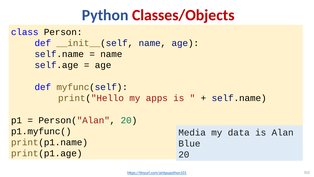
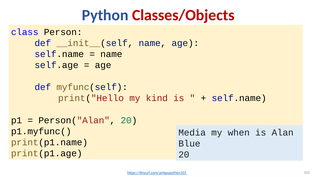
apps: apps -> kind (157, 98)
data: data -> when (239, 132)
